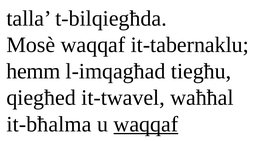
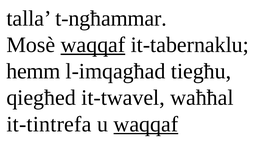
t-bilqiegħda: t-bilqiegħda -> t-ngħammar (111, 18)
waqqaf underline: none -> present (93, 45)
it-bħalma: it-bħalma -> it-tintrefa (49, 124)
